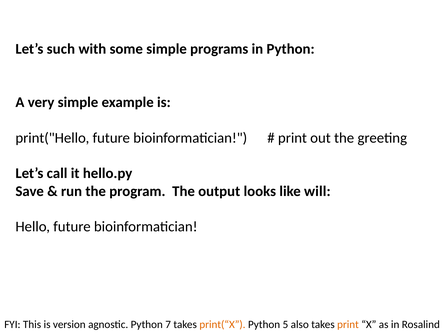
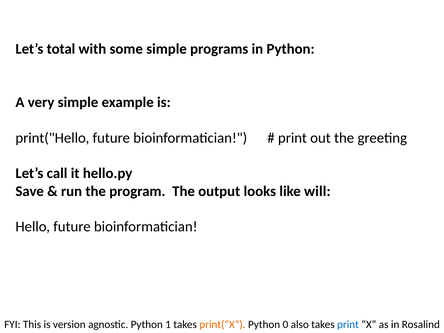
such: such -> total (61, 49)
7: 7 -> 1 (168, 325)
5: 5 -> 0 (285, 325)
print colour: orange -> blue (348, 325)
